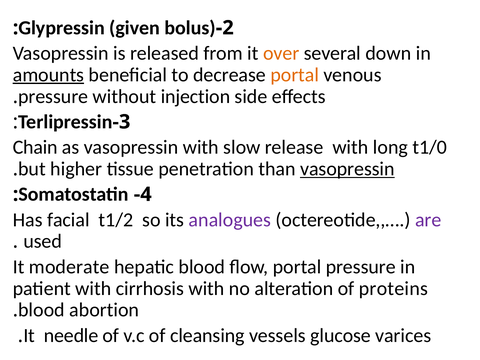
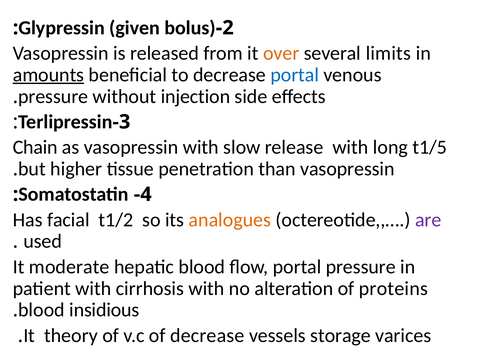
down: down -> limits (388, 53)
portal colour: orange -> blue (295, 75)
t1/0: t1/0 -> t1/5 (430, 147)
vasopressin underline: present -> none (347, 169)
analogues colour: purple -> orange (230, 220)
abortion: abortion -> insidious (104, 310)
needle: needle -> theory (71, 335)
of cleansing: cleansing -> decrease (207, 335)
glucose: glucose -> storage (341, 335)
